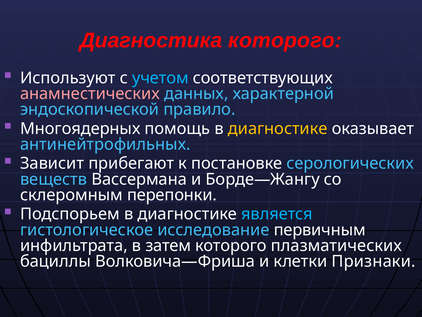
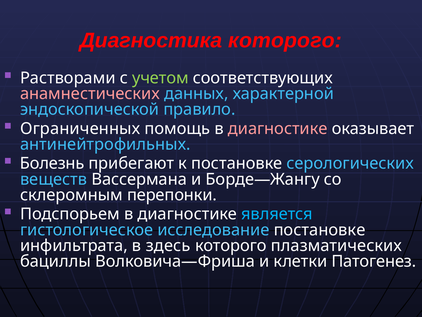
Используют: Используют -> Растворами (68, 78)
учетом colour: light blue -> light green (160, 78)
Многоядерных: Многоядерных -> Ограниченных (80, 128)
диагностике colour: yellow -> pink (278, 128)
Зависит: Зависит -> Болезнь (52, 163)
исследование первичным: первичным -> постановке (320, 230)
затем: затем -> здесь (168, 245)
Признаки: Признаки -> Патогенез (374, 261)
